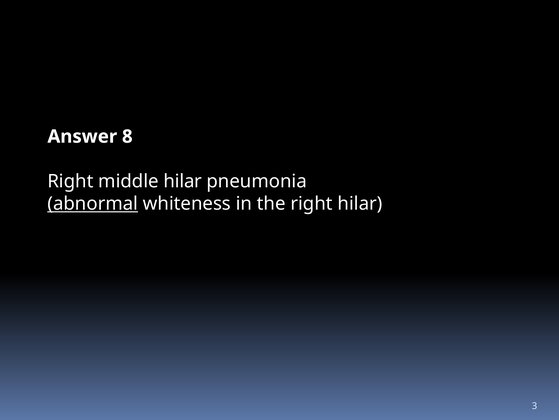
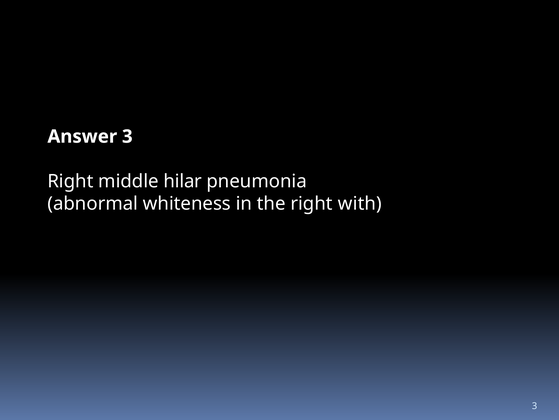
Answer 8: 8 -> 3 (127, 136)
abnormal underline: present -> none (93, 203)
right hilar: hilar -> with (360, 203)
